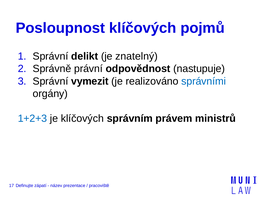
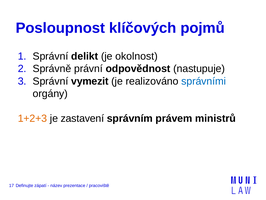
znatelný: znatelný -> okolnost (137, 56)
1+2+3 colour: blue -> orange (32, 118)
je klíčových: klíčových -> zastavení (82, 118)
